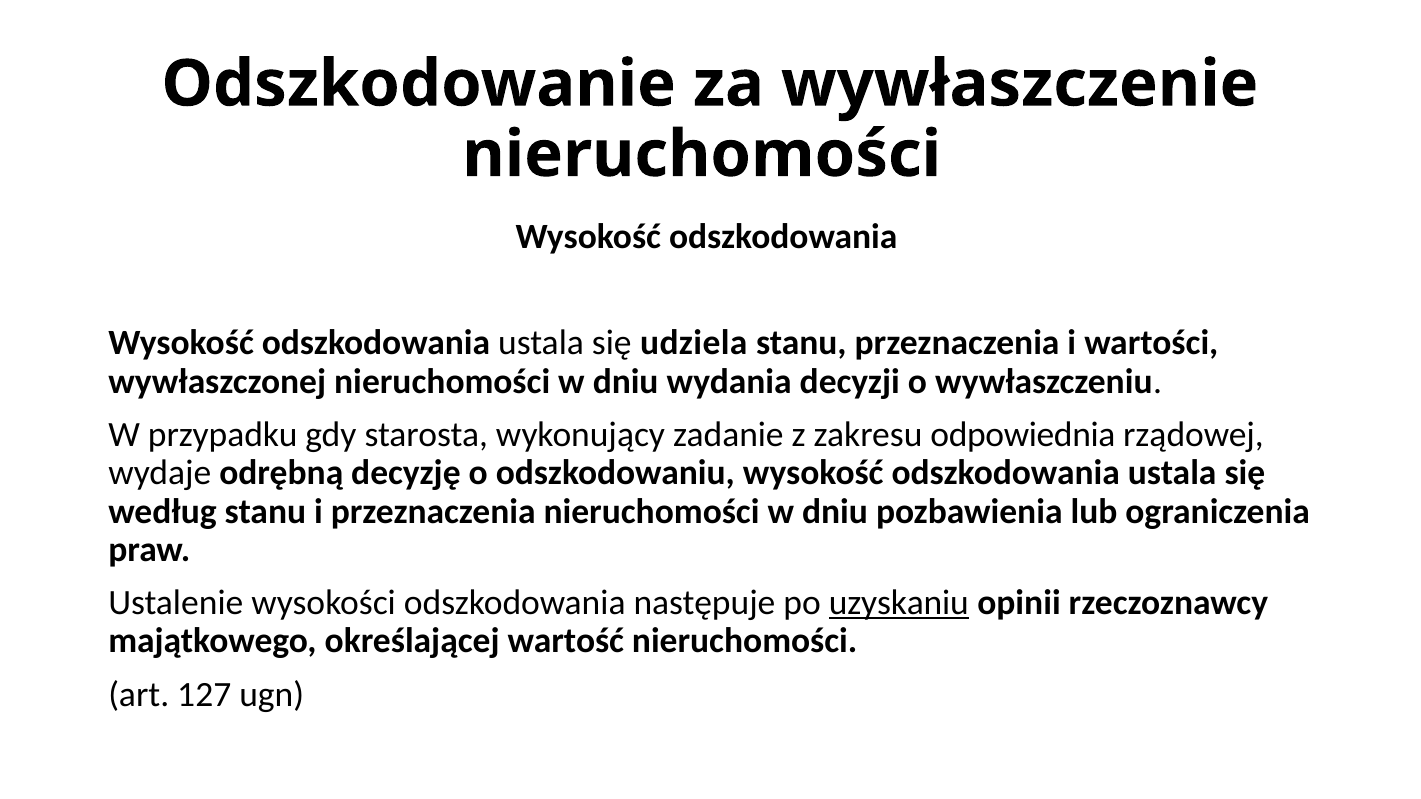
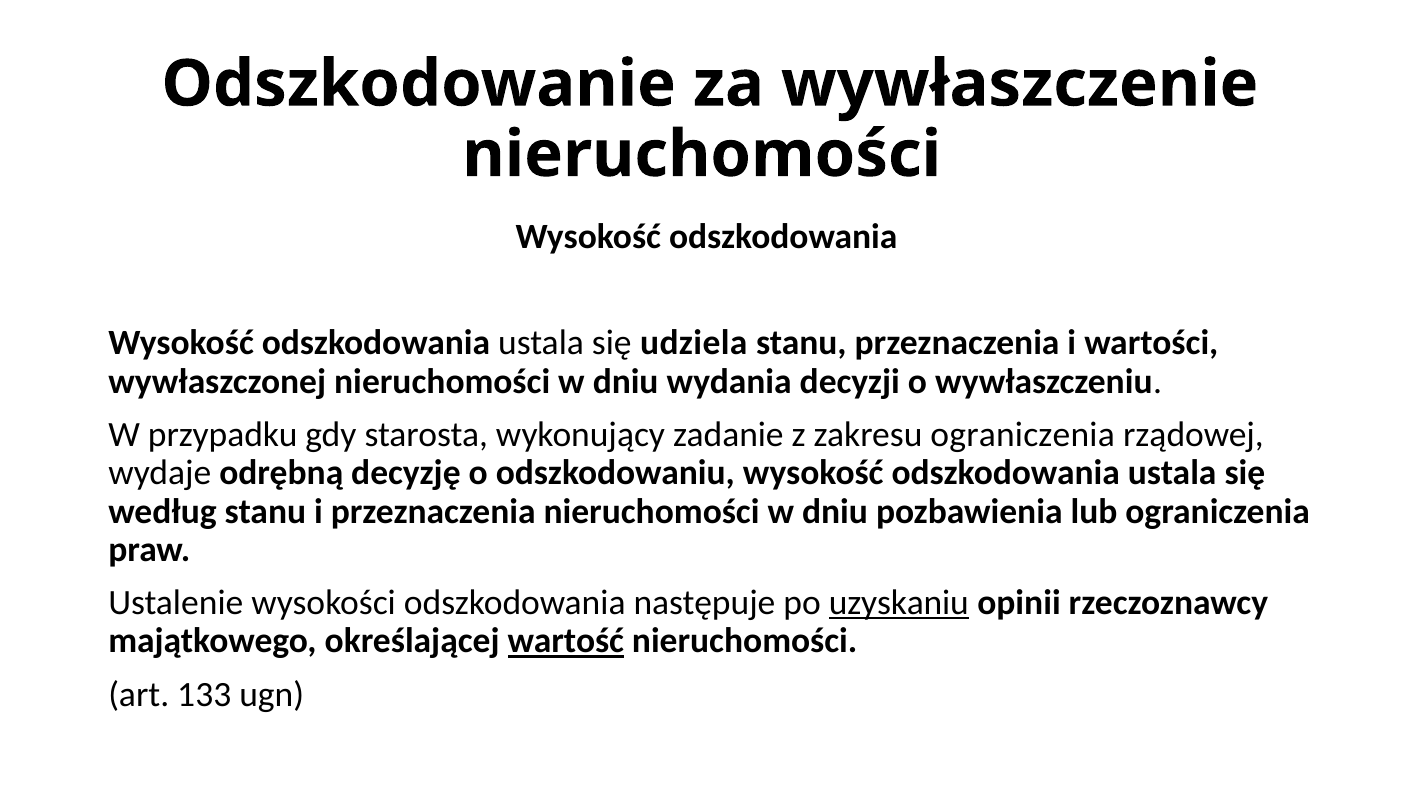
zakresu odpowiednia: odpowiednia -> ograniczenia (1023, 435)
wartość underline: none -> present (566, 641)
127: 127 -> 133 (204, 695)
